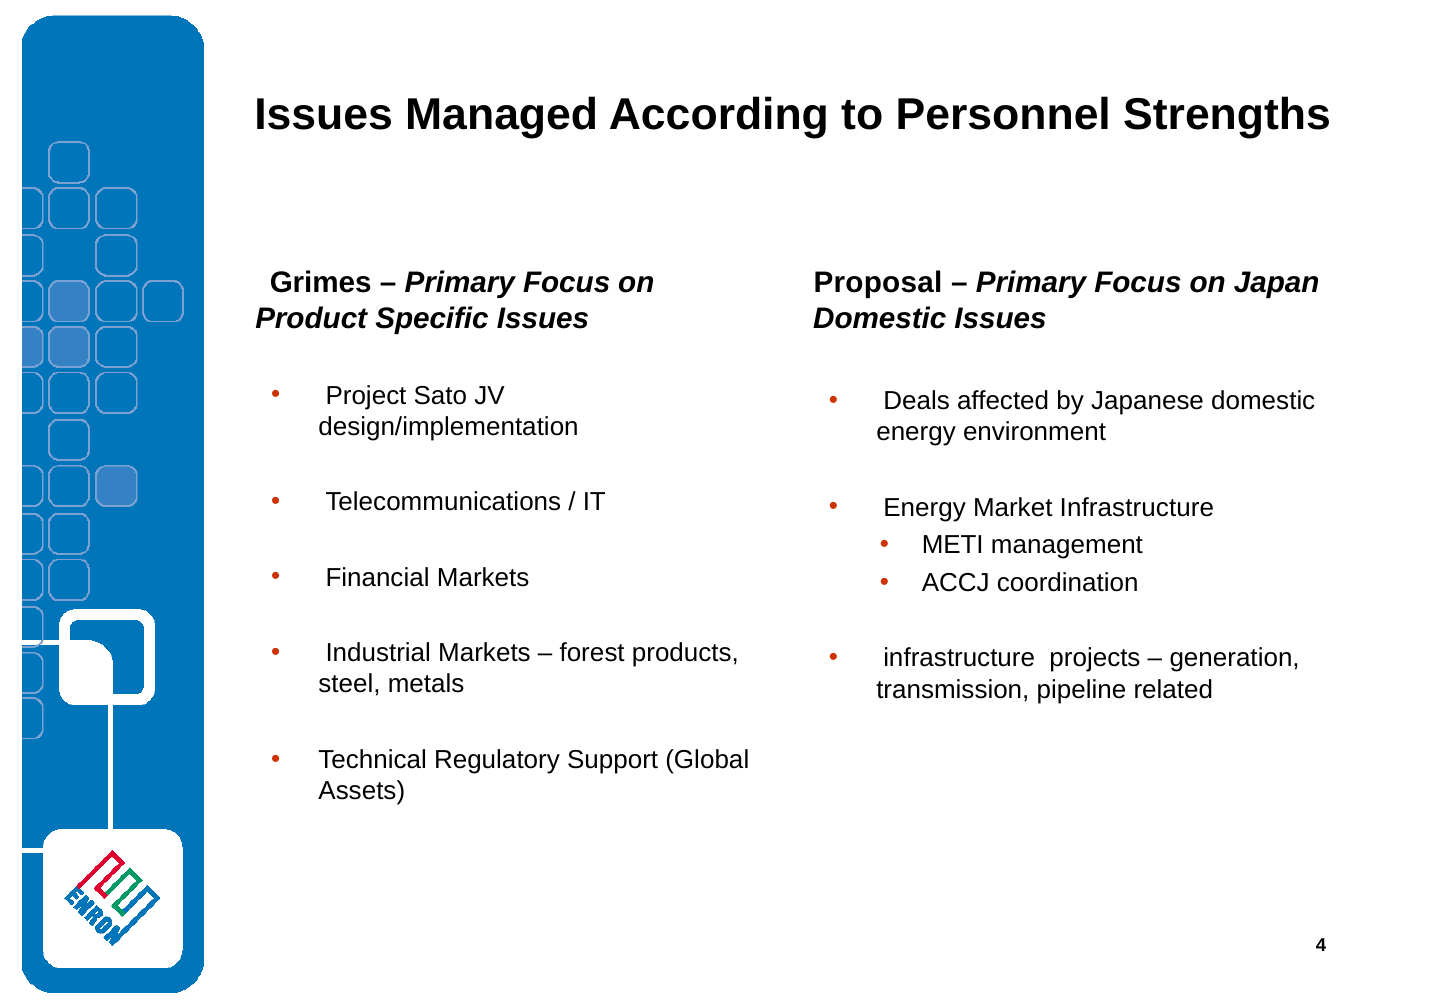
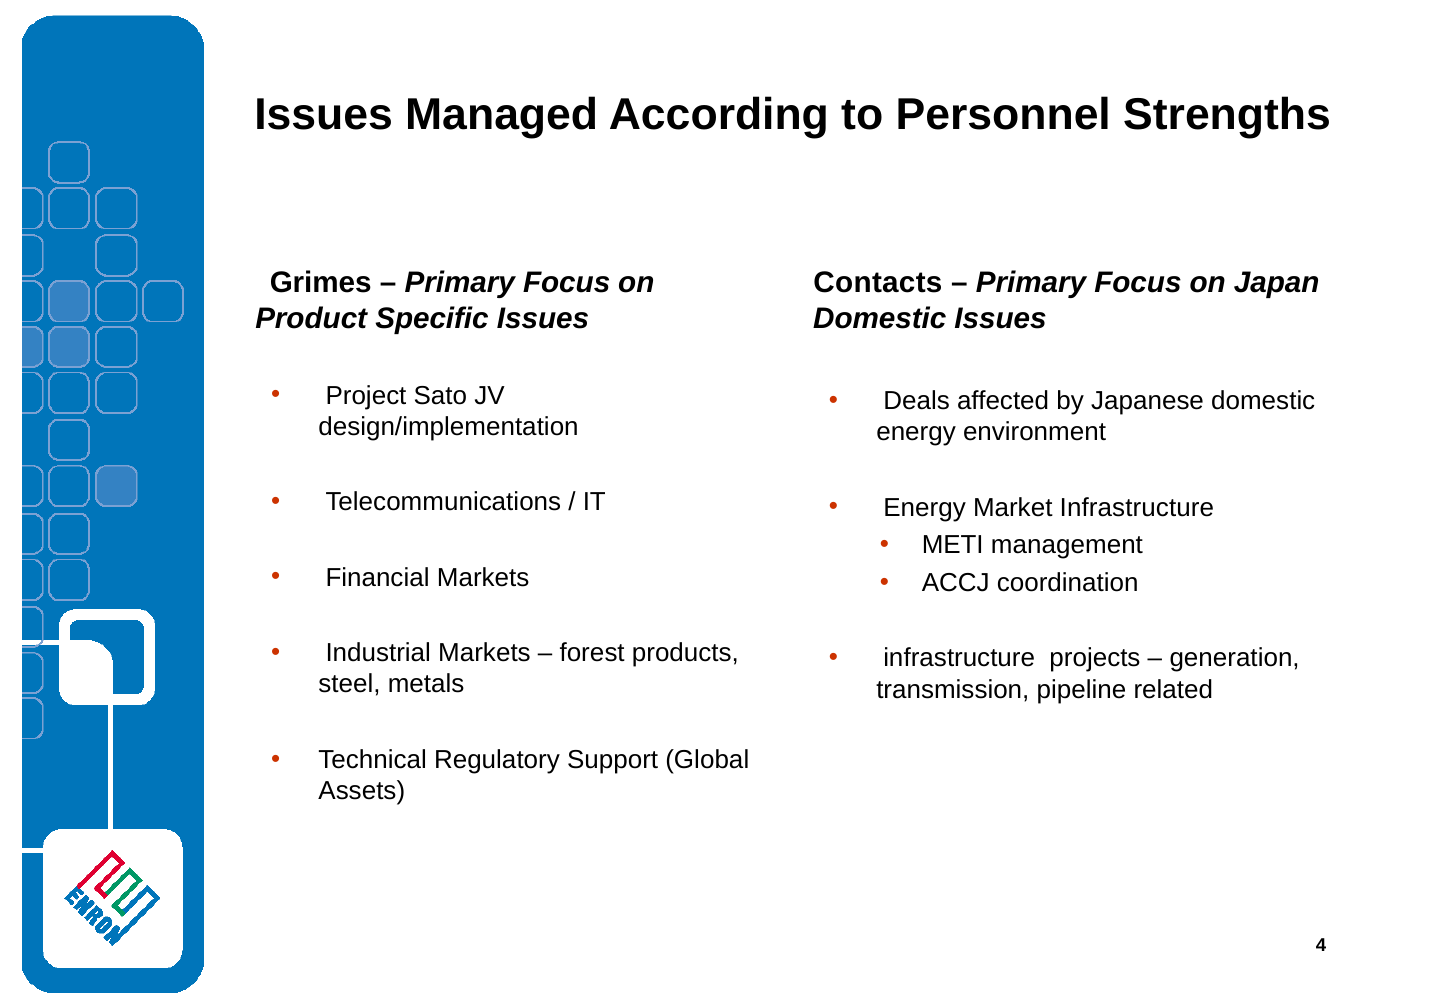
Proposal: Proposal -> Contacts (878, 283)
